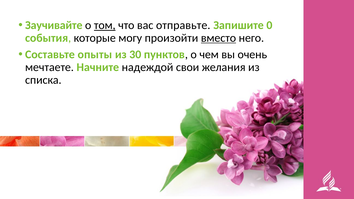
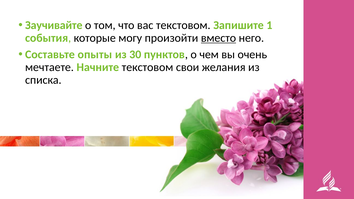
том underline: present -> none (105, 25)
вас отправьте: отправьте -> текстовом (183, 25)
0: 0 -> 1 (269, 25)
Начните надеждой: надеждой -> текстовом (147, 67)
